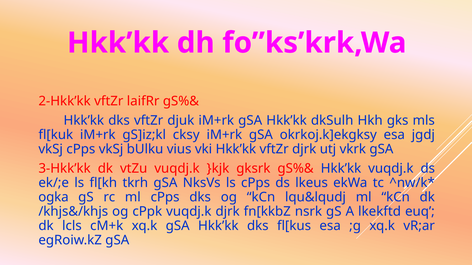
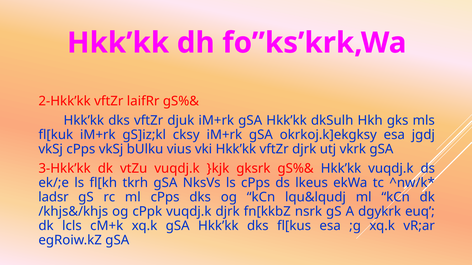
ogka: ogka -> ladsr (53, 198)
lkekftd: lkekftd -> dgykrk (380, 212)
